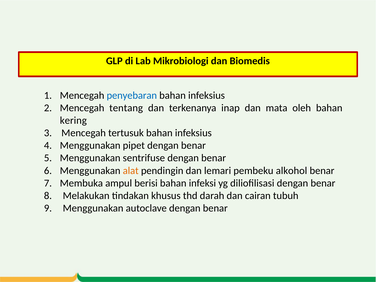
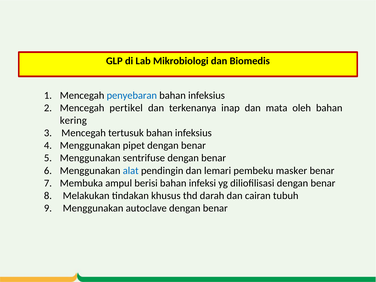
tentang: tentang -> pertikel (126, 108)
alat colour: orange -> blue (131, 171)
alkohol: alkohol -> masker (291, 171)
